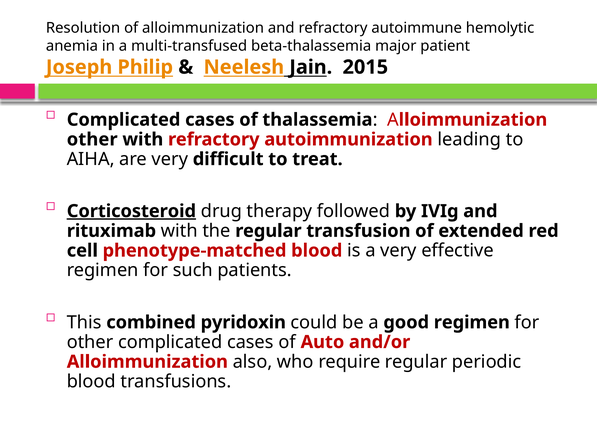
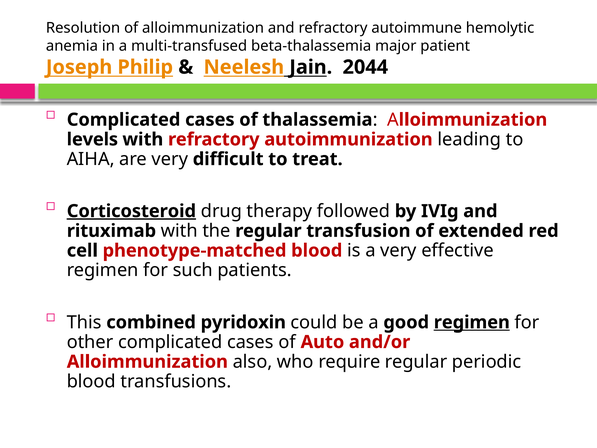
2015: 2015 -> 2044 (365, 67)
other: other -> levels (92, 139)
regimen underline: none -> present (472, 322)
